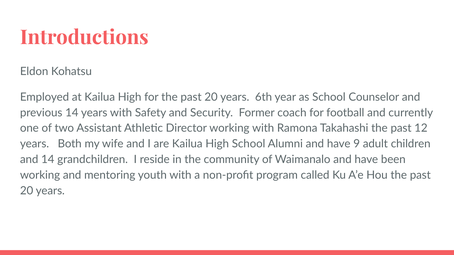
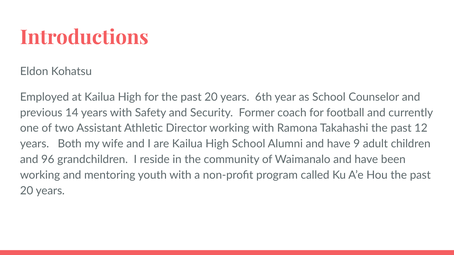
and 14: 14 -> 96 (48, 160)
